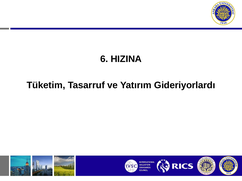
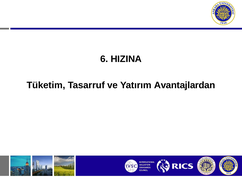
Gideriyorlardı: Gideriyorlardı -> Avantajlardan (185, 86)
